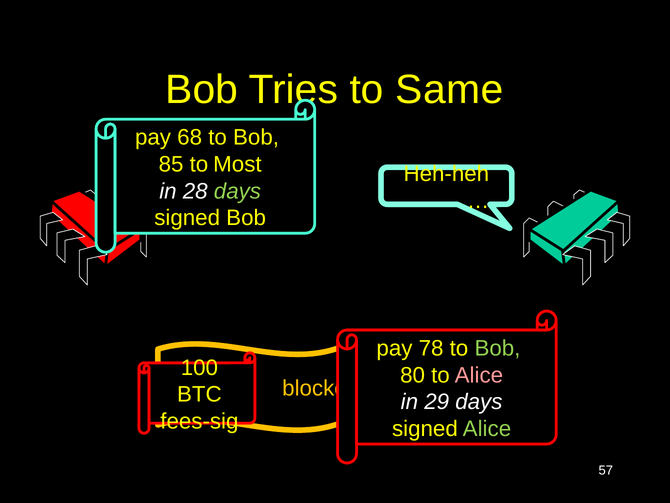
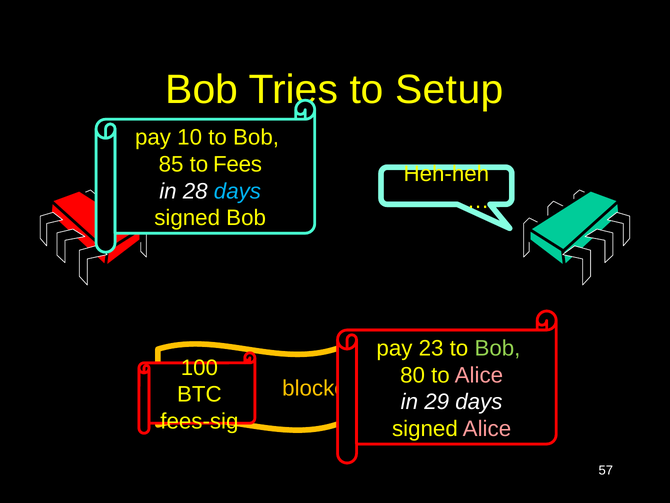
Same: Same -> Setup (449, 89)
68: 68 -> 10 (190, 137)
Most: Most -> Fees (238, 164)
days colour: light green -> light blue (237, 191)
78: 78 -> 23 (431, 348)
Alice colour: light green -> pink (487, 428)
